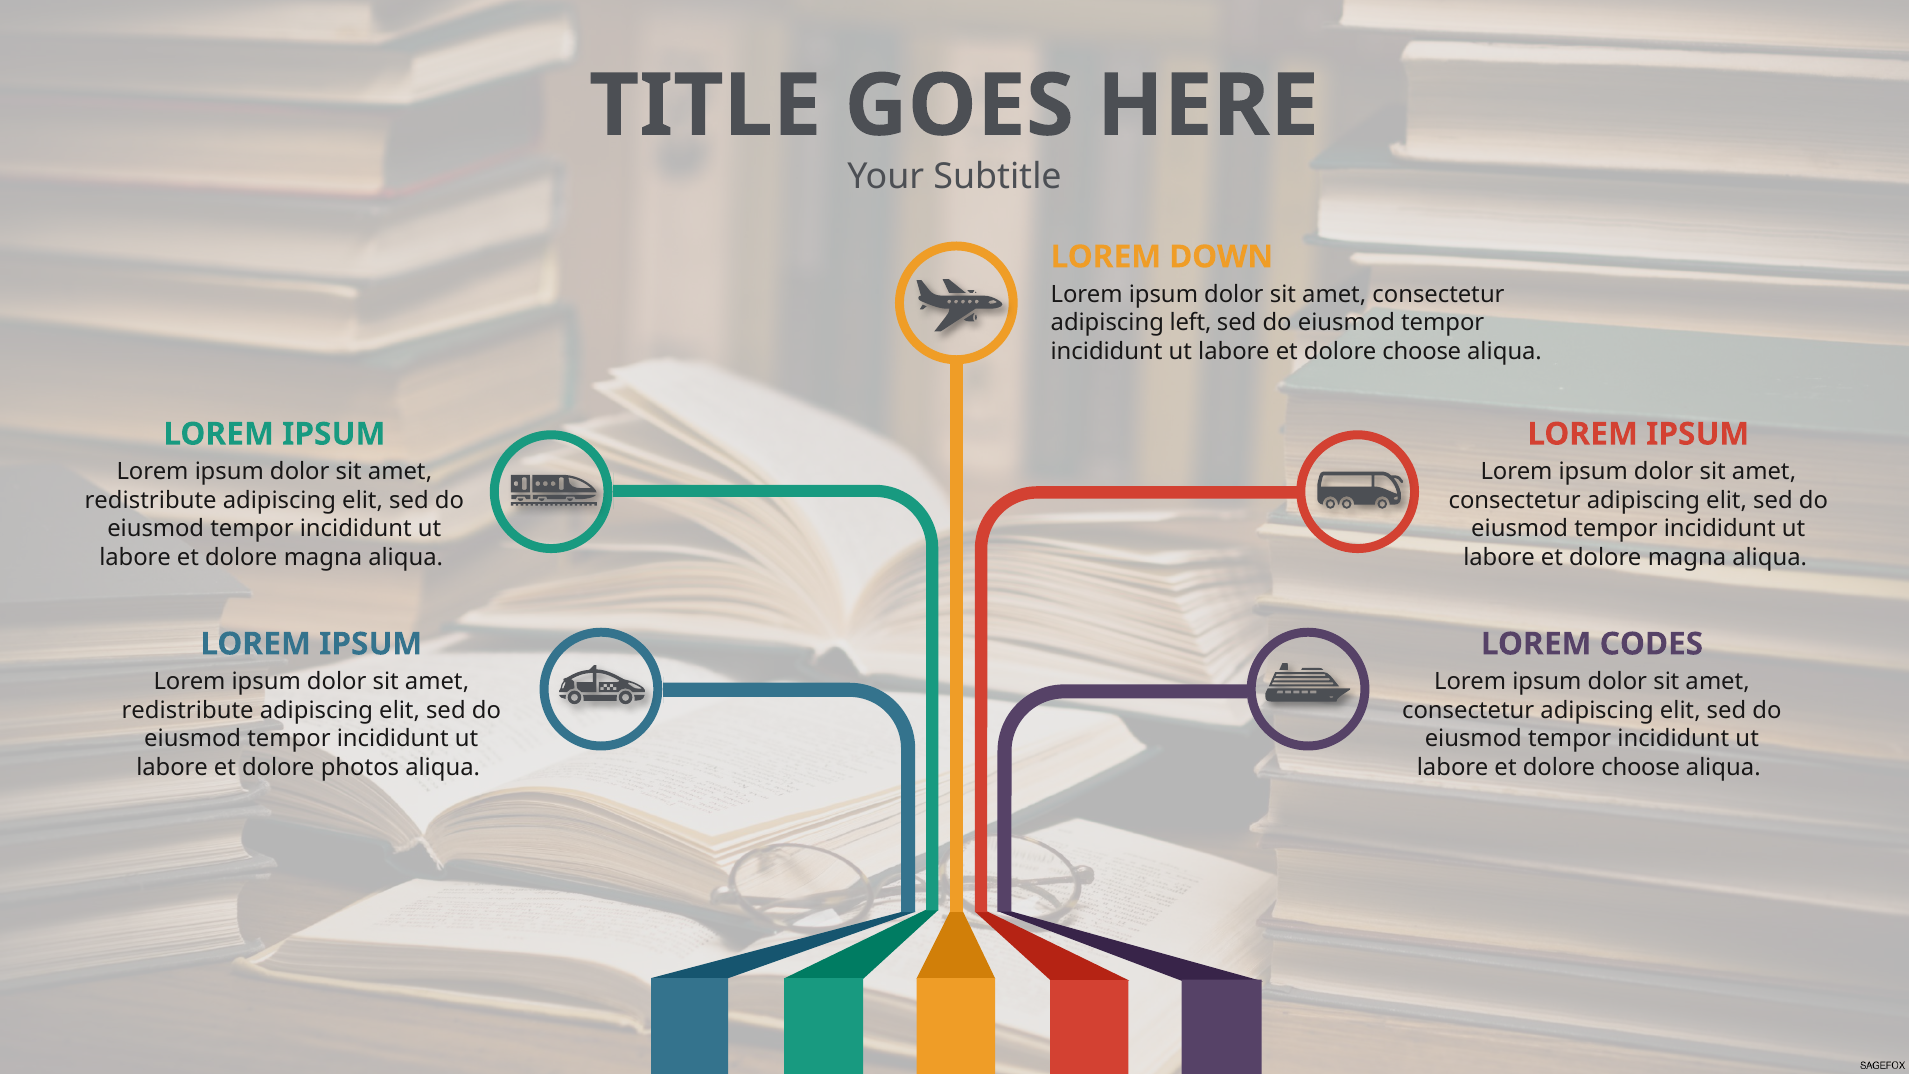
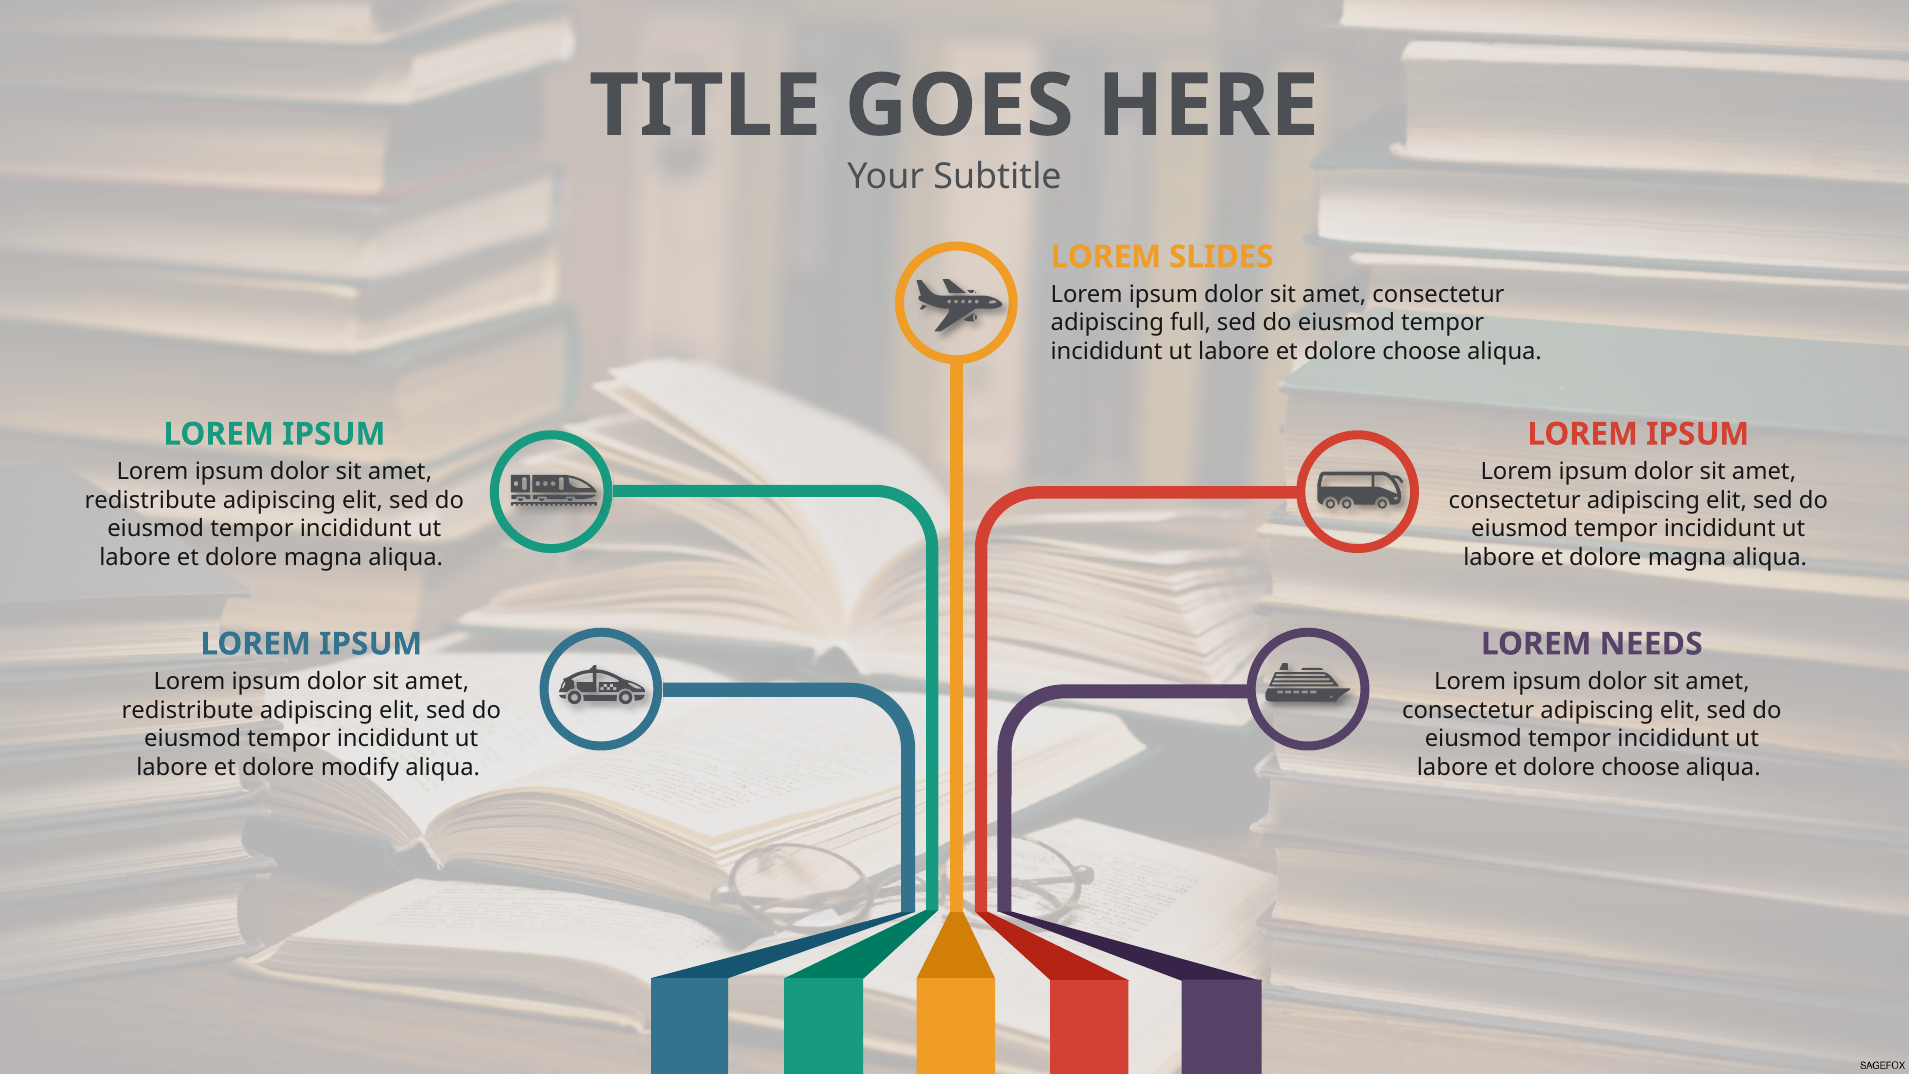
DOWN: DOWN -> SLIDES (1221, 257)
left: left -> full (1190, 323)
CODES: CODES -> NEEDS (1651, 644)
photos: photos -> modify (360, 767)
